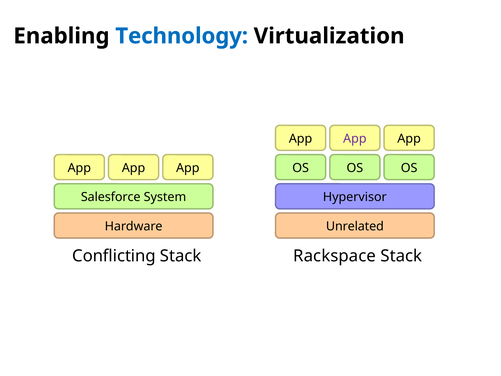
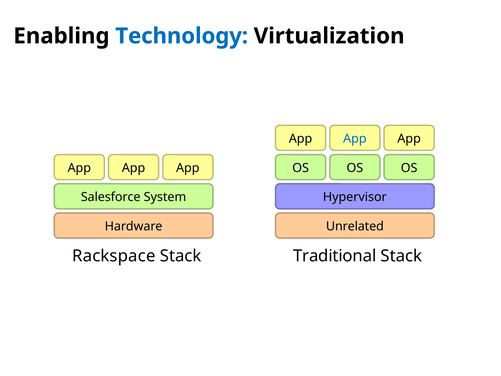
App colour: purple -> blue (355, 139)
Conflicting: Conflicting -> Rackspace (114, 256)
Rackspace: Rackspace -> Traditional (335, 256)
